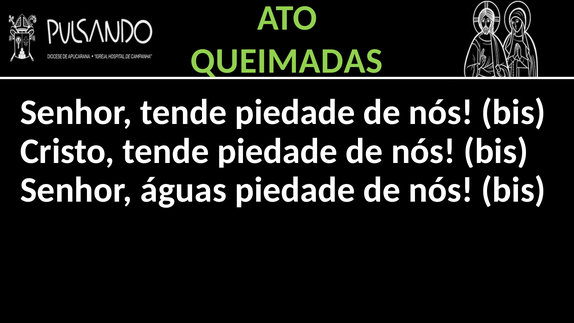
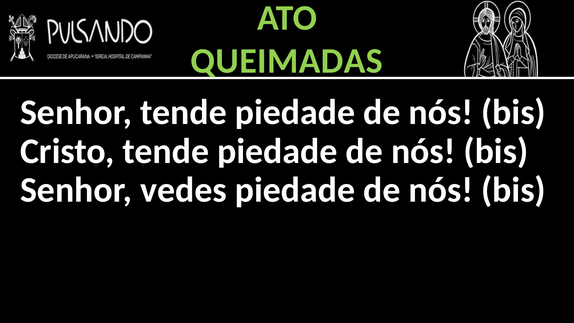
águas: águas -> vedes (183, 190)
